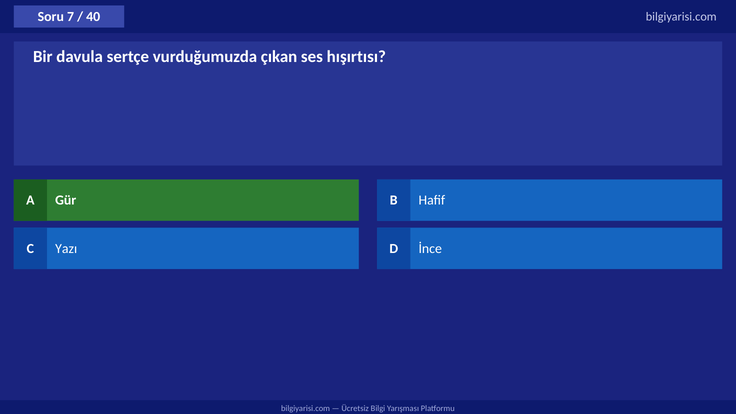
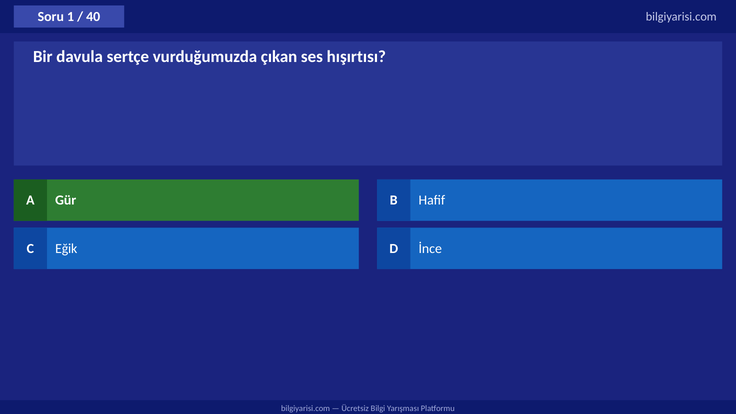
7: 7 -> 1 (71, 17)
Yazı: Yazı -> Eğik (66, 249)
